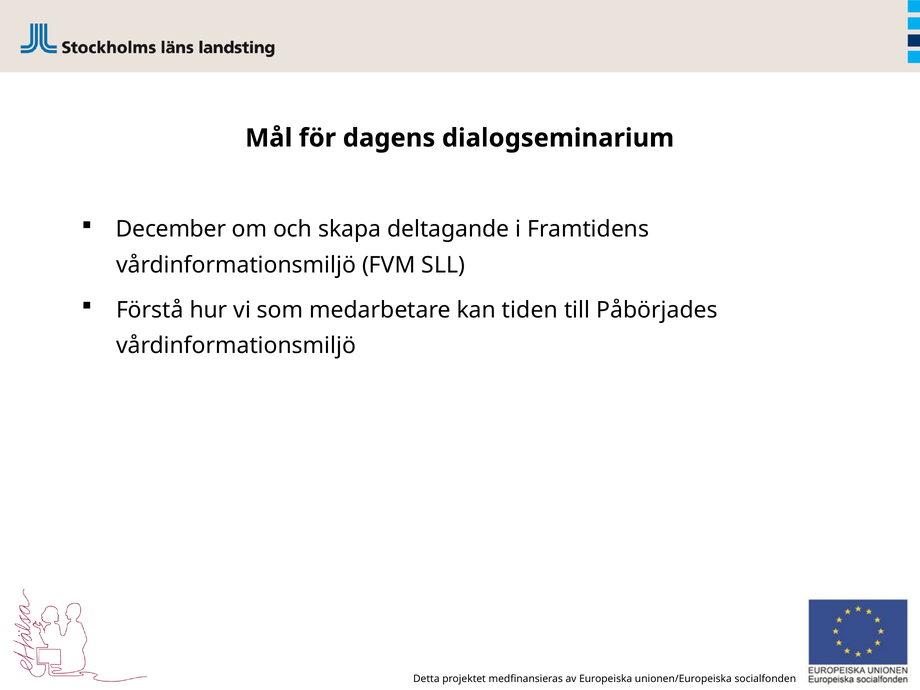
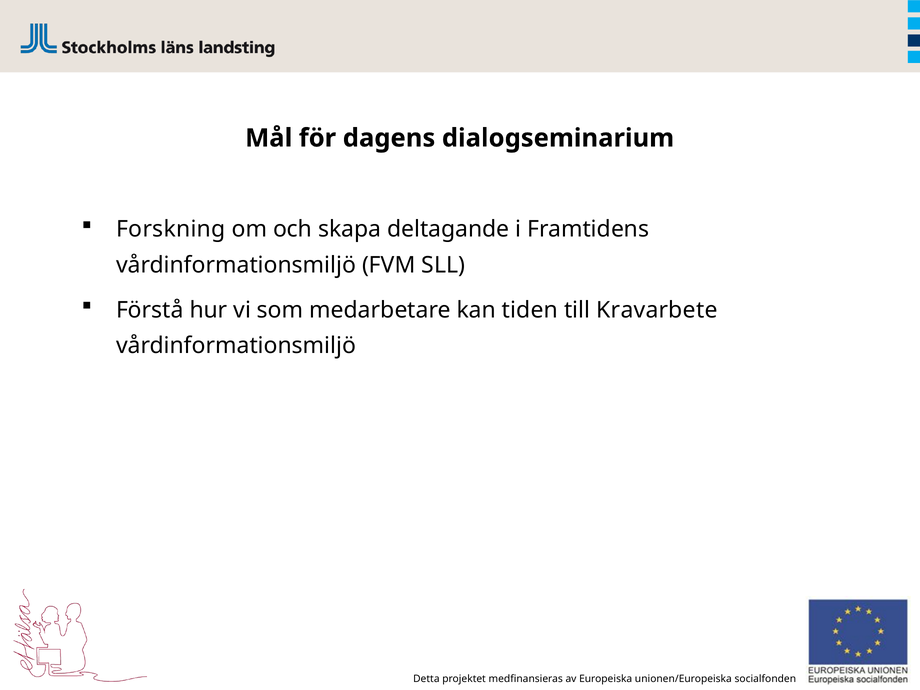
December: December -> Forskning (171, 229)
Påbörjades: Påbörjades -> Kravarbete (657, 310)
